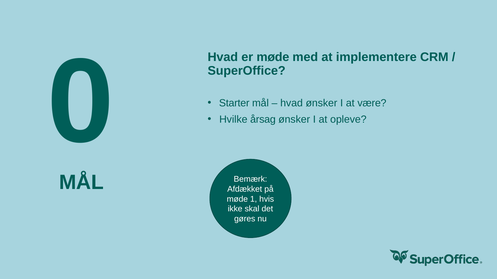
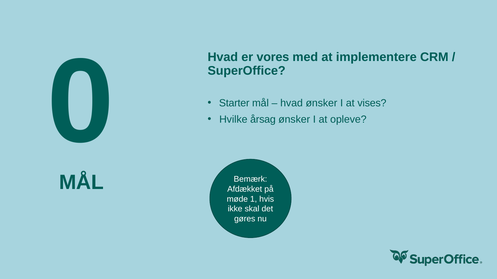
er møde: møde -> vores (273, 57)
være: være -> vises (372, 103)
